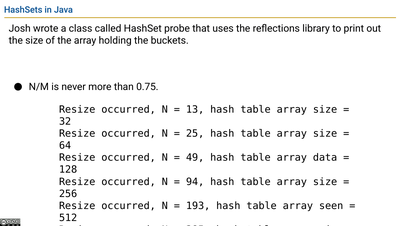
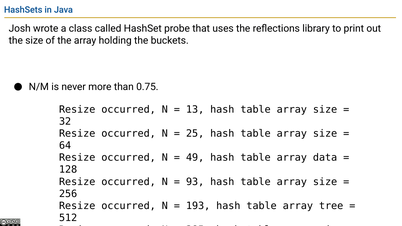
94: 94 -> 93 (195, 182)
seen: seen -> tree (331, 206)
